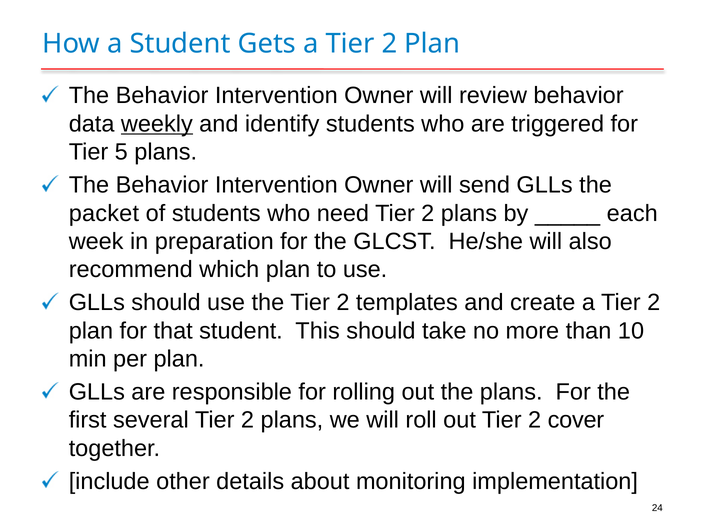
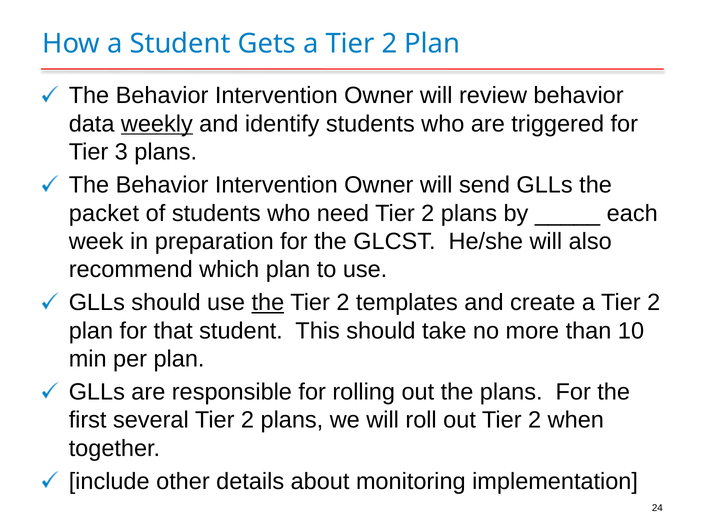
5: 5 -> 3 (121, 152)
the underline: none -> present (268, 302)
cover: cover -> when (576, 420)
